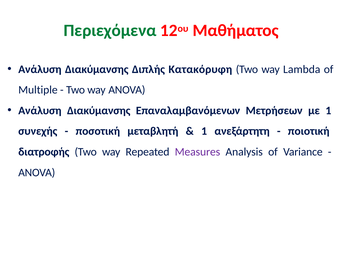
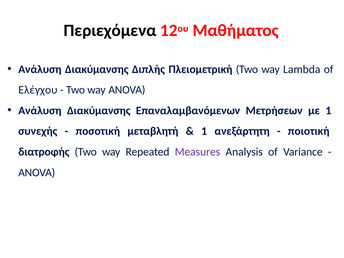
Περιεχόμενα colour: green -> black (110, 30)
Κατακόρυφη: Κατακόρυφη -> Πλειομετρική (200, 69)
Multiple: Multiple -> Ελέγχου (38, 90)
